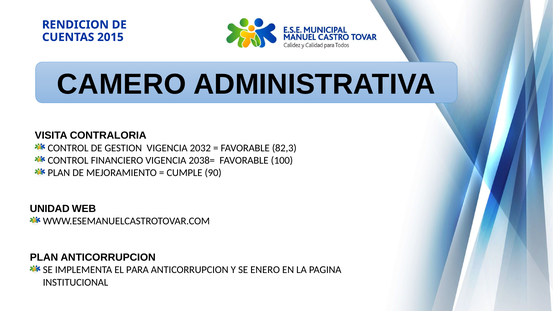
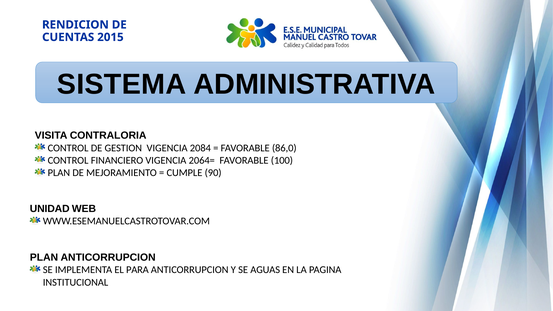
CAMERO: CAMERO -> SISTEMA (122, 84)
2032: 2032 -> 2084 (200, 148)
82,3: 82,3 -> 86,0 (284, 148)
2038=: 2038= -> 2064= (202, 160)
ENERO: ENERO -> AGUAS (265, 270)
